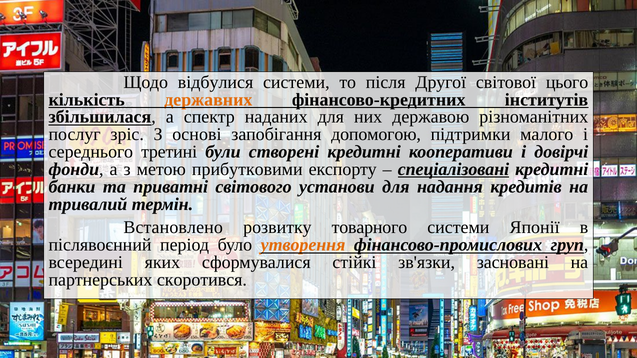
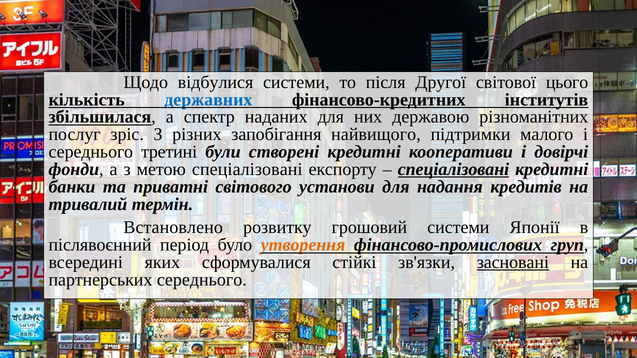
державних colour: orange -> blue (208, 100)
основі: основі -> різних (197, 135)
допомогою: допомогою -> найвищого (376, 135)
метою прибутковими: прибутковими -> спеціалізовані (247, 169)
товарного: товарного -> грошовий (369, 228)
засновані underline: none -> present (513, 263)
партнерських скоротився: скоротився -> середнього (202, 280)
